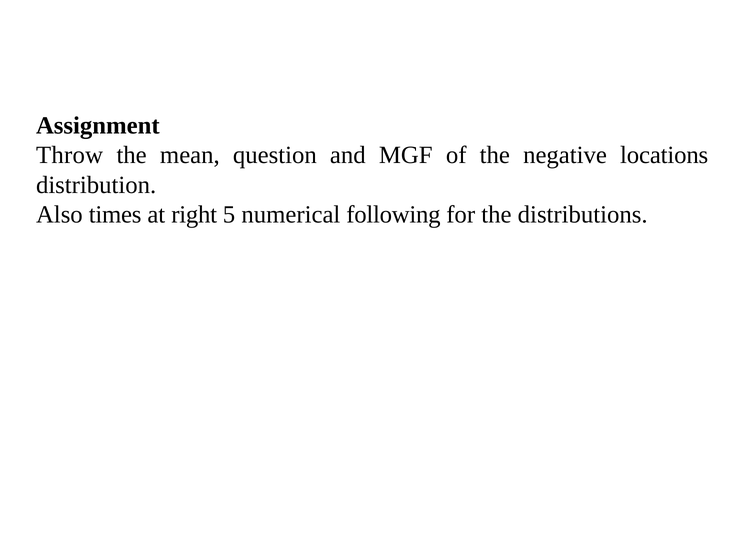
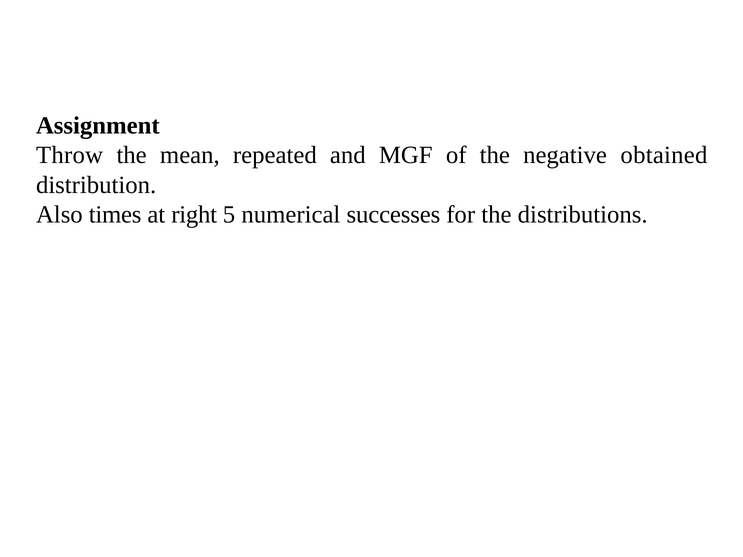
question: question -> repeated (275, 155)
locations: locations -> obtained (664, 155)
following: following -> successes (393, 215)
